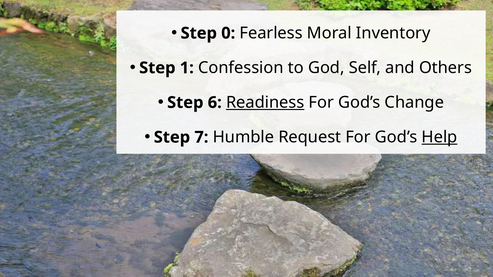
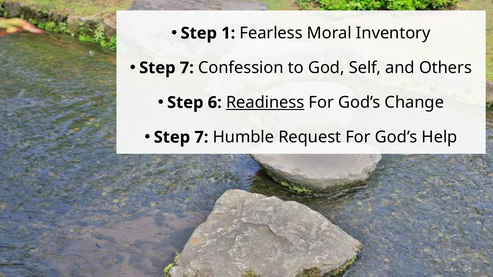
0: 0 -> 1 (228, 33)
1: 1 -> 7 (187, 68)
Help underline: present -> none (439, 137)
